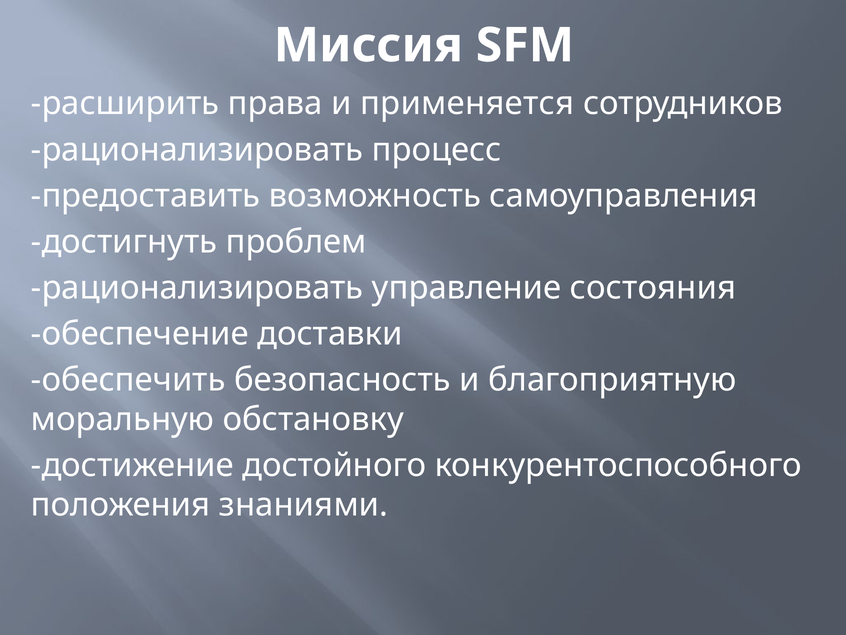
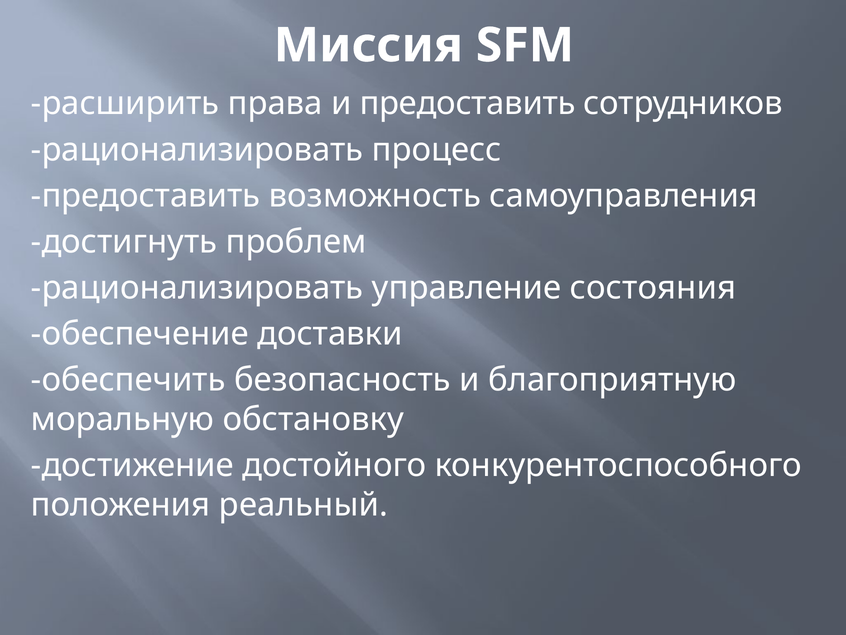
и применяется: применяется -> предоставить (468, 104)
знаниями: знаниями -> реальный (304, 504)
